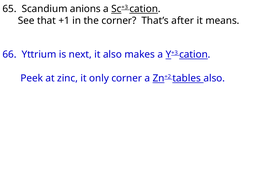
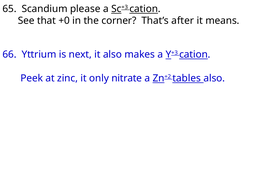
anions: anions -> please (85, 9)
+1: +1 -> +0 (64, 21)
only corner: corner -> nitrate (127, 78)
